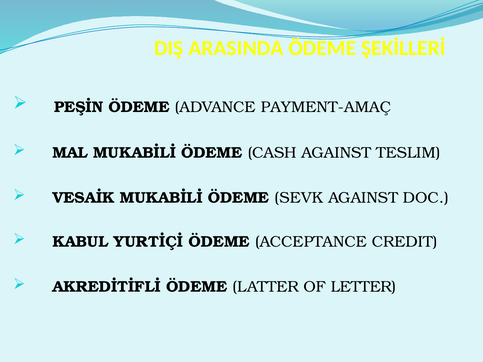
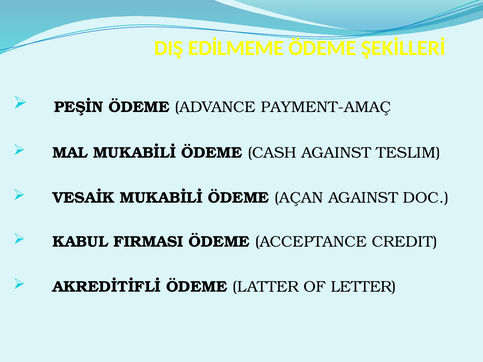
ARASINDA: ARASINDA -> EDİLMEME (236, 48)
SEVK: SEVK -> AÇAN (299, 198)
YURTİÇİ: YURTİÇİ -> FIRMASI (148, 242)
